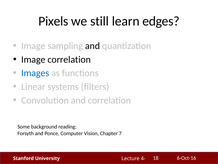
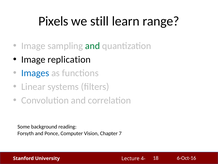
edges: edges -> range (161, 21)
and colour: black -> green (93, 46)
Image correlation: correlation -> replication (69, 59)
